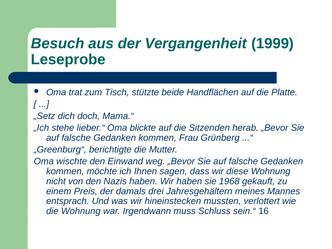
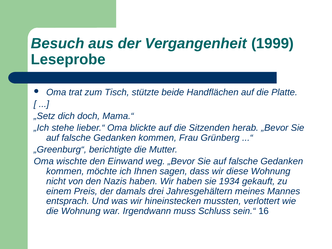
1968: 1968 -> 1934 (229, 181)
